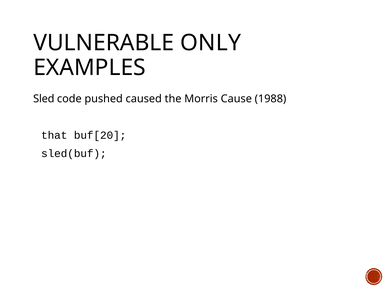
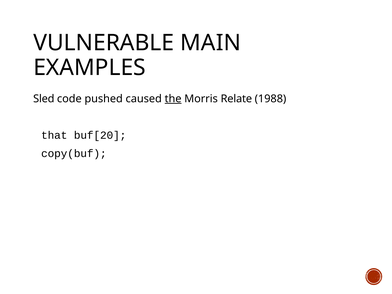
ONLY: ONLY -> MAIN (211, 43)
the underline: none -> present (173, 99)
Cause: Cause -> Relate (236, 99)
sled(buf: sled(buf -> copy(buf (74, 154)
